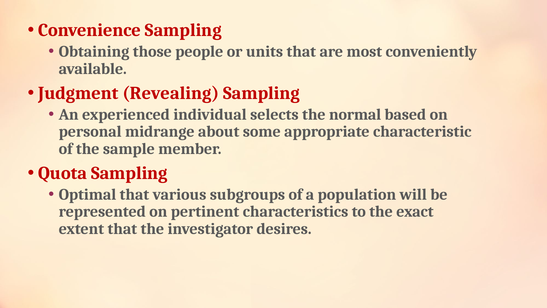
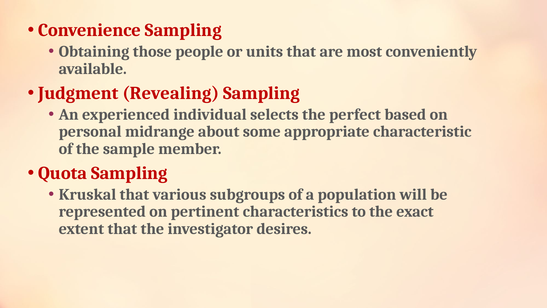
normal: normal -> perfect (355, 114)
Optimal: Optimal -> Kruskal (87, 194)
